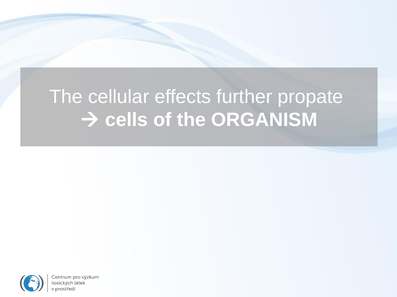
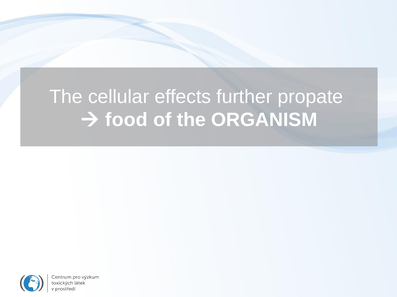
cells: cells -> food (126, 120)
